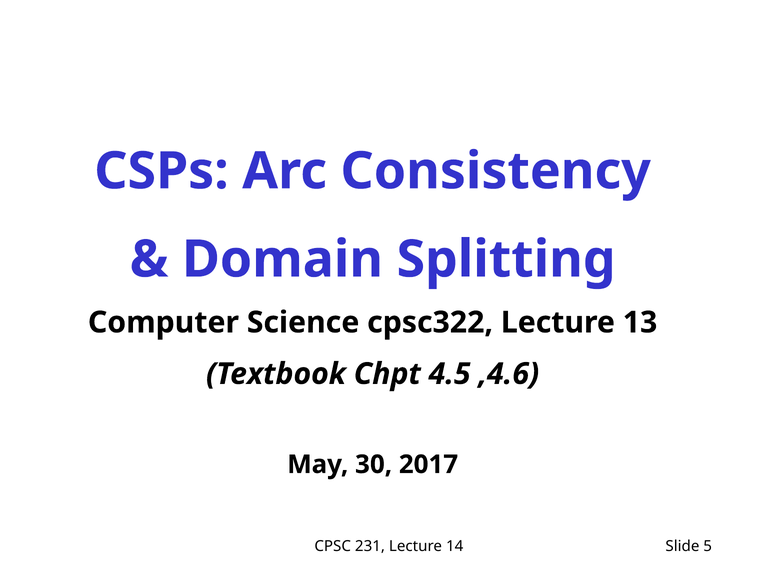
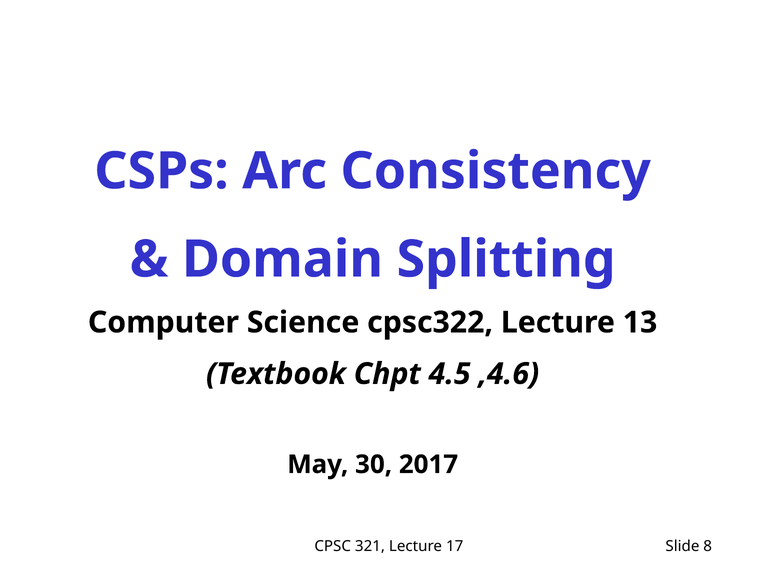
231: 231 -> 321 (370, 546)
14: 14 -> 17 (455, 546)
5: 5 -> 8 (708, 546)
